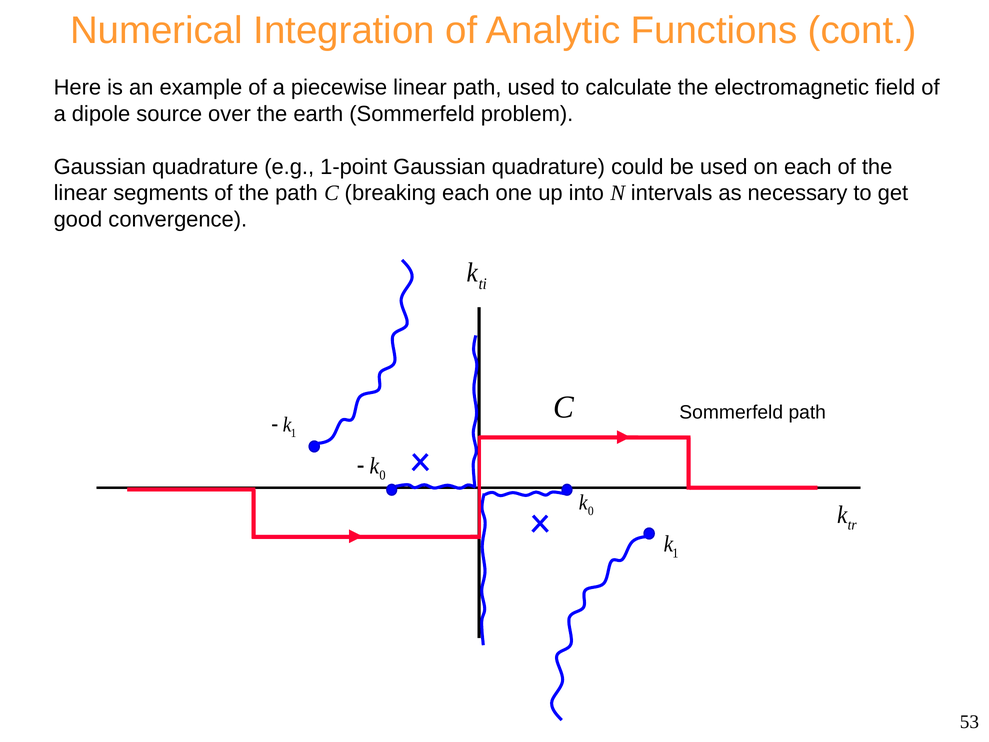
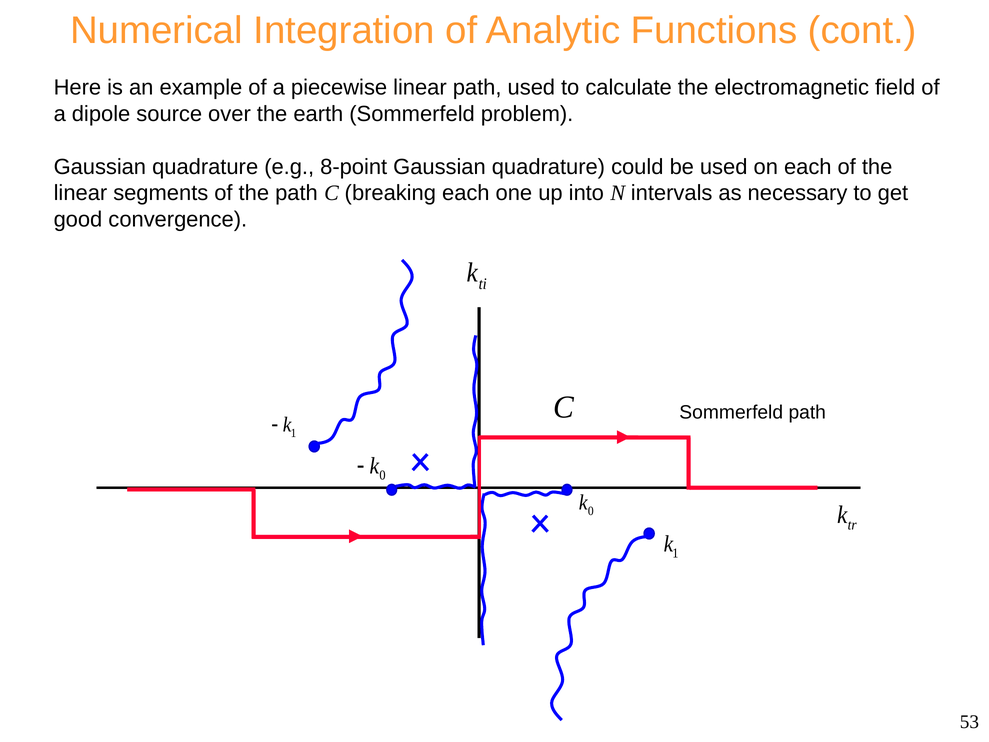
1-point: 1-point -> 8-point (354, 167)
